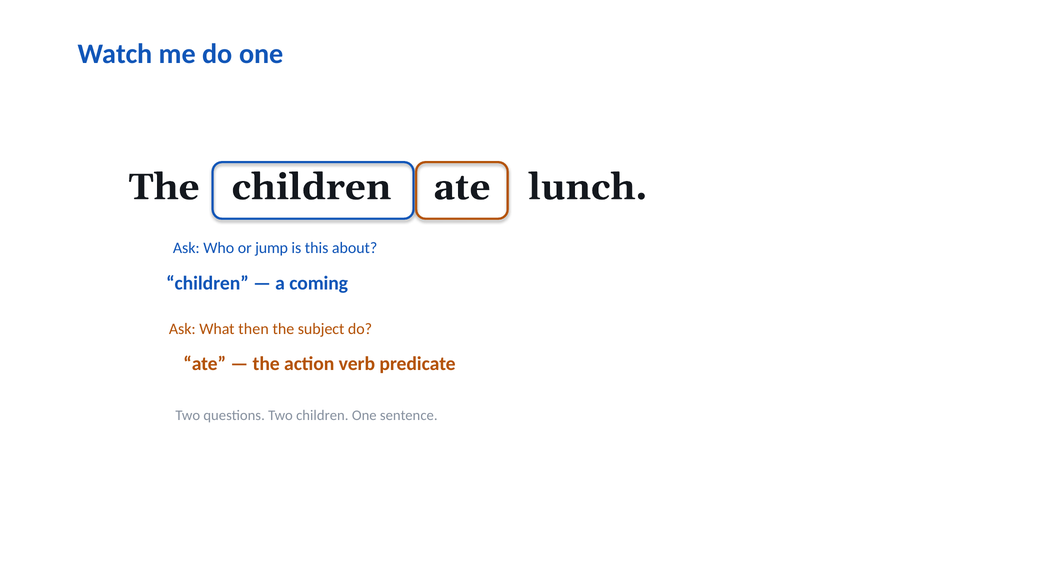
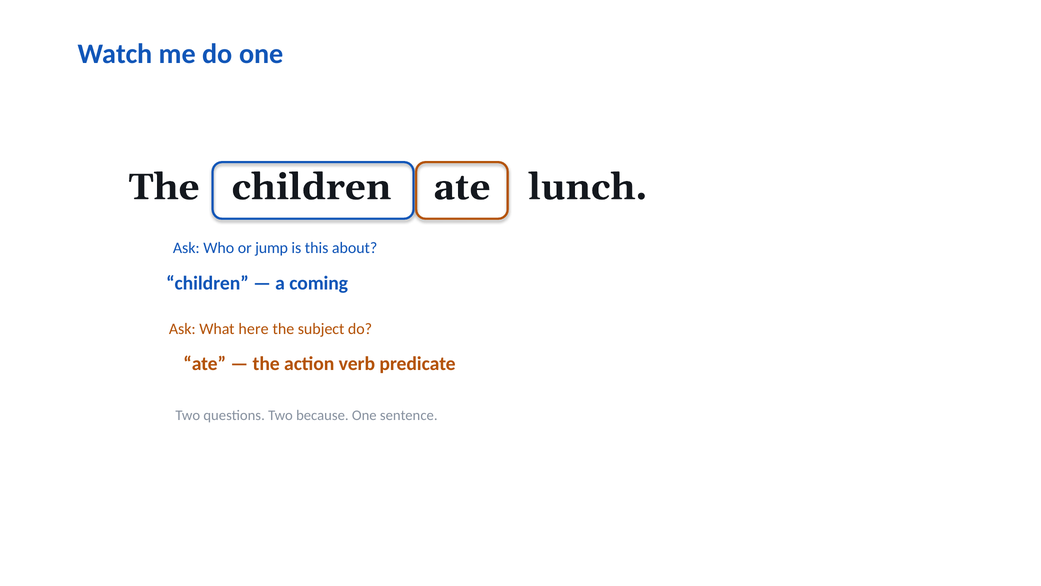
then: then -> here (254, 329)
Two children: children -> because (322, 415)
